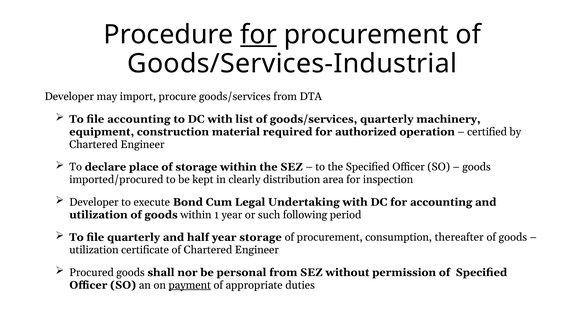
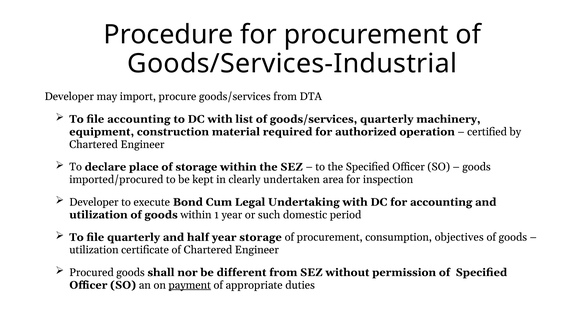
for underline: present -> none (259, 35)
distribution: distribution -> undertaken (292, 180)
following: following -> domestic (305, 215)
thereafter: thereafter -> objectives (459, 237)
personal: personal -> different (241, 272)
